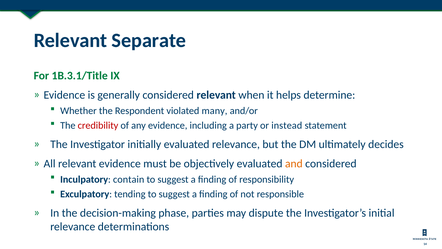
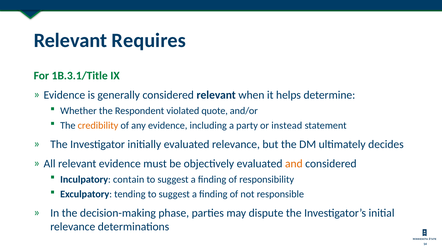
Separate: Separate -> Requires (149, 40)
many: many -> quote (215, 111)
credibility colour: red -> orange (98, 125)
